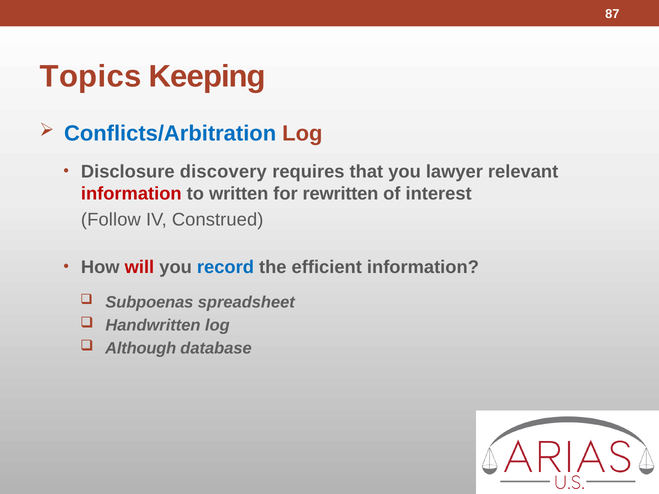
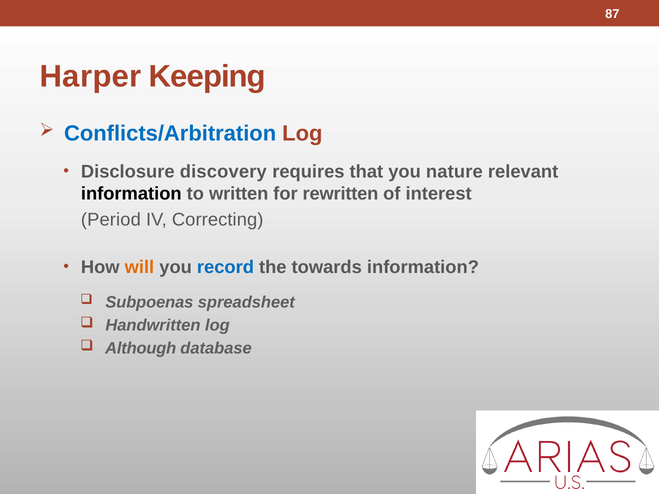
Topics: Topics -> Harper (91, 76)
lawyer: lawyer -> nature (454, 172)
information colour: red -> black (131, 194)
Follow: Follow -> Period (111, 220)
Construed: Construed -> Correcting (218, 220)
will colour: red -> orange (139, 267)
efficient: efficient -> towards (327, 267)
